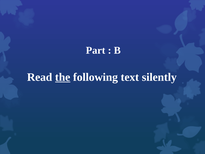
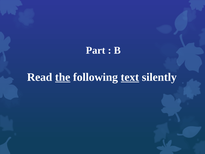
text underline: none -> present (130, 77)
